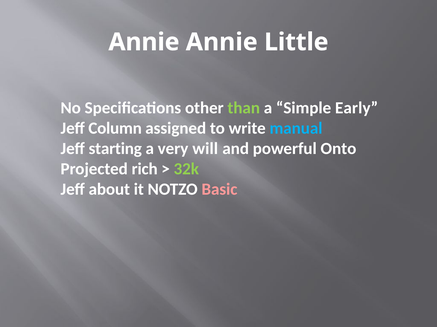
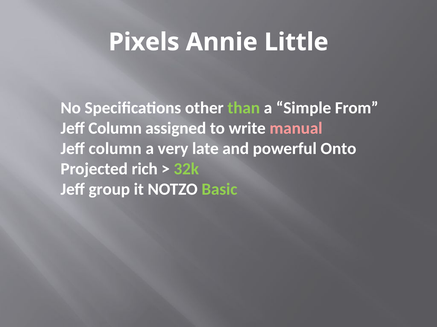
Annie: Annie -> Pixels (144, 42)
Early: Early -> From (357, 108)
manual colour: light blue -> pink (296, 129)
starting: starting -> column (115, 149)
will: will -> late (205, 149)
about: about -> group (109, 190)
Basic colour: pink -> light green (219, 190)
